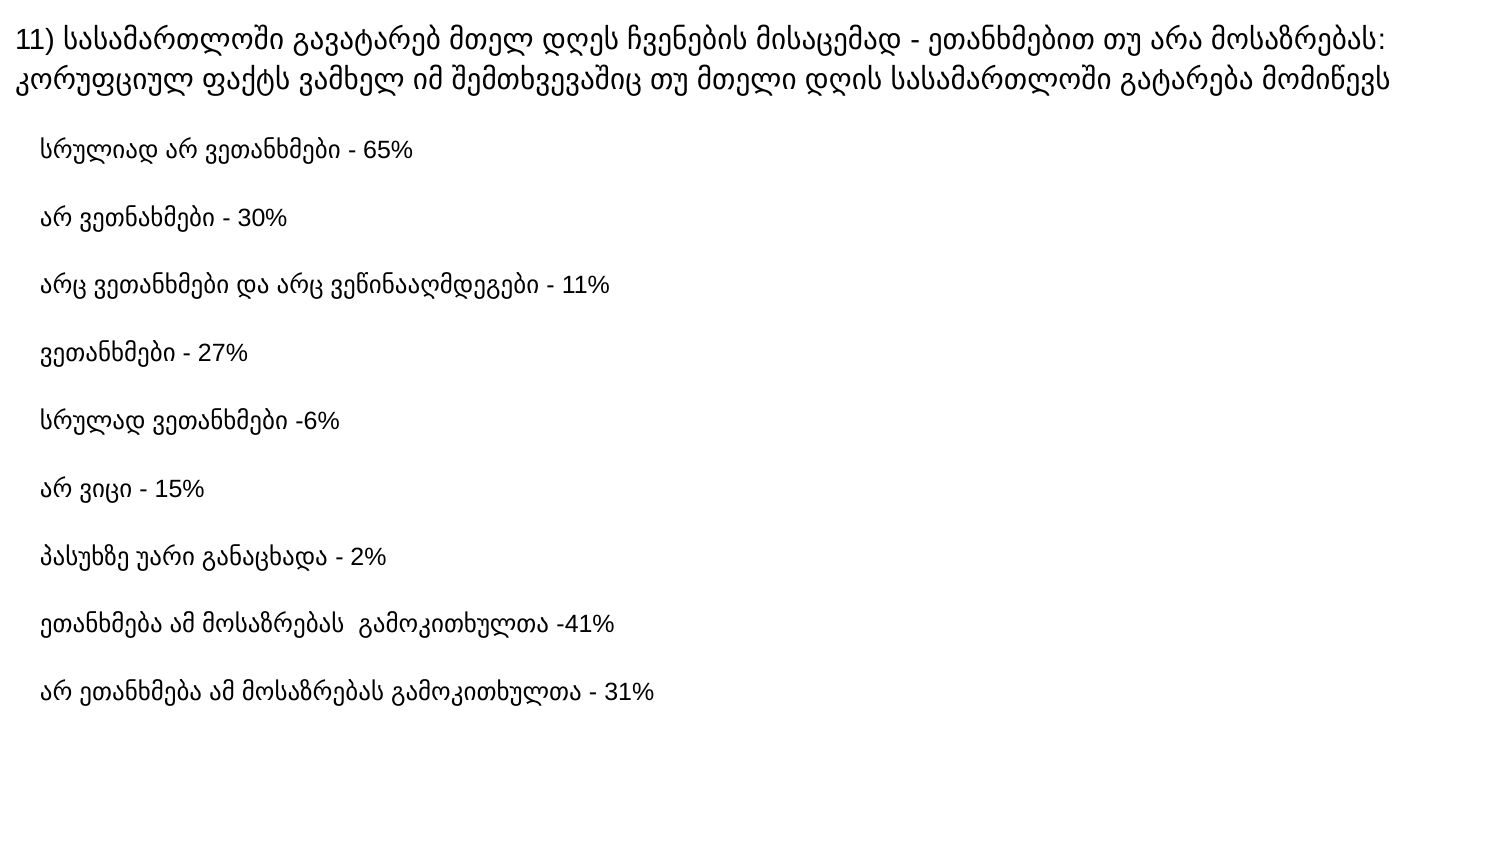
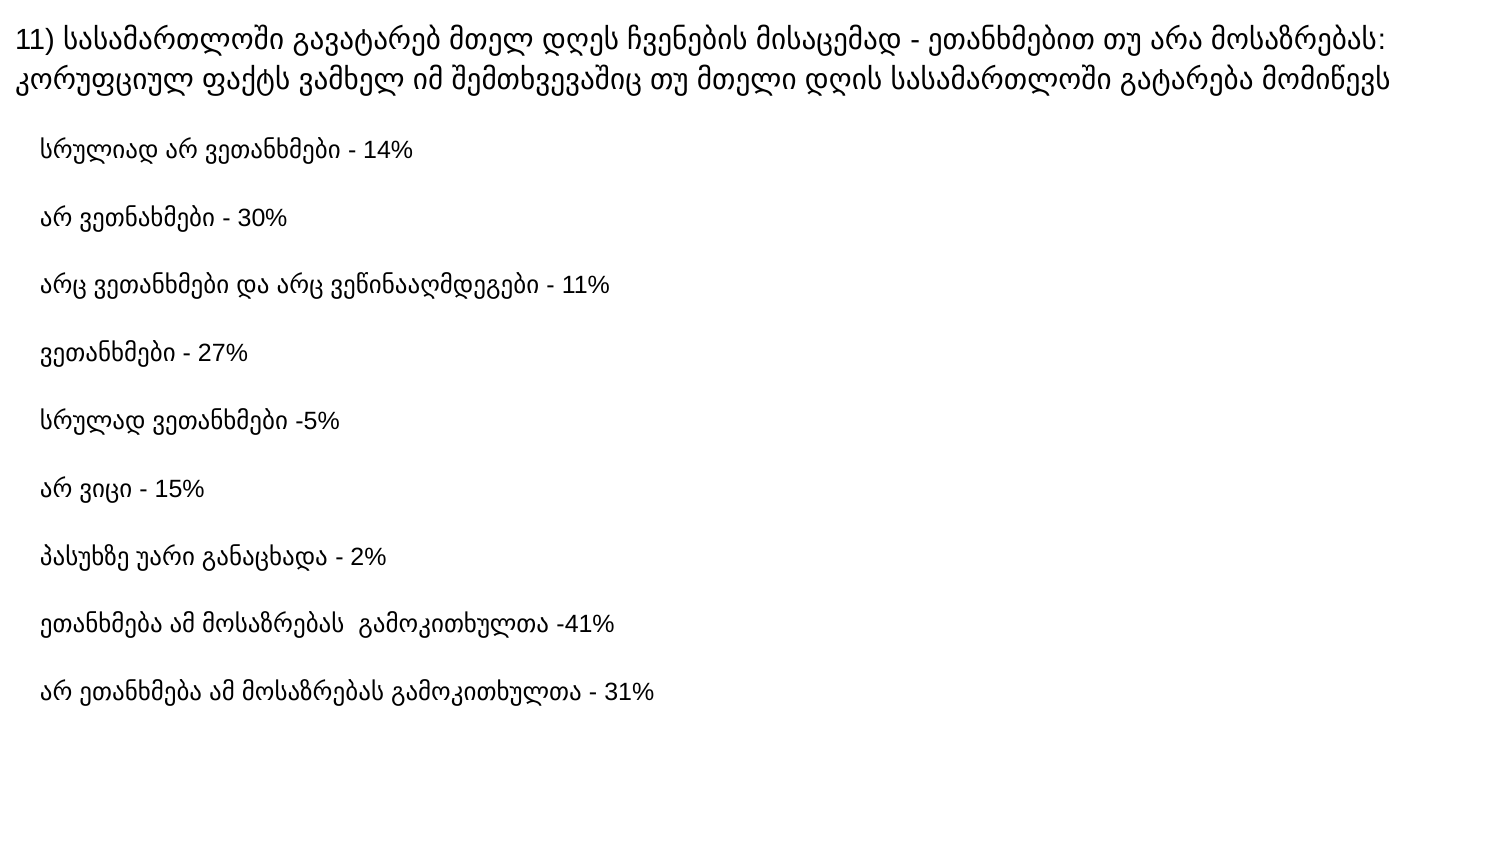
65%: 65% -> 14% (388, 150)
-6%: -6% -> -5% (318, 421)
